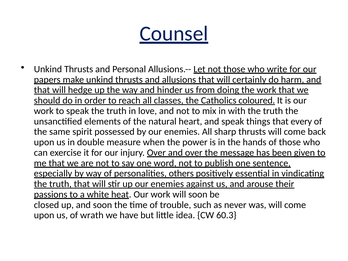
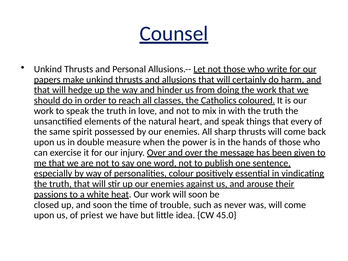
others: others -> colour (181, 174)
wrath: wrath -> priest (92, 215)
60.3: 60.3 -> 45.0 (226, 215)
